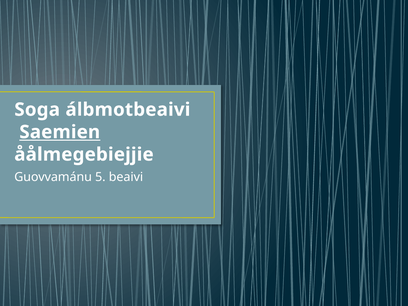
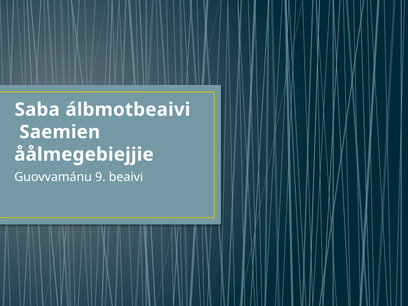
Soga: Soga -> Saba (37, 110)
Saemien underline: present -> none (60, 132)
5: 5 -> 9 (100, 177)
